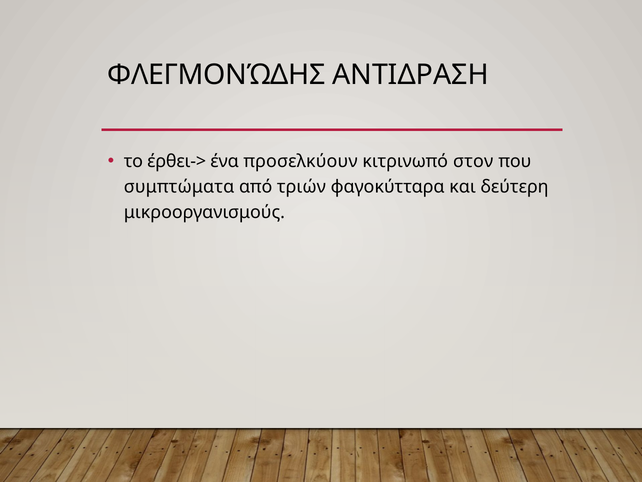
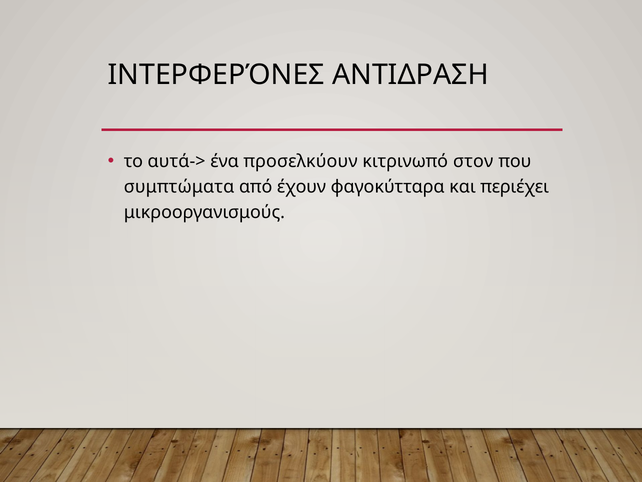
ΦΛΕΓΜΟΝΏΔΗΣ: ΦΛΕΓΜΟΝΏΔΗΣ -> ΙΝΤΕΡΦΕΡΌΝΕΣ (216, 75)
έρθει->: έρθει-> -> αυτά-> (177, 161)
τριών: τριών -> έχουν (302, 187)
δεύτερη: δεύτερη -> περιέχει (515, 187)
